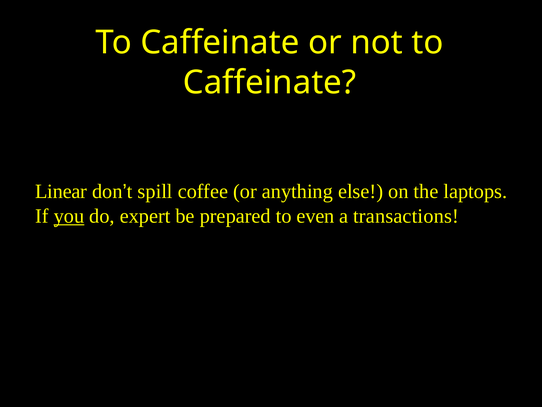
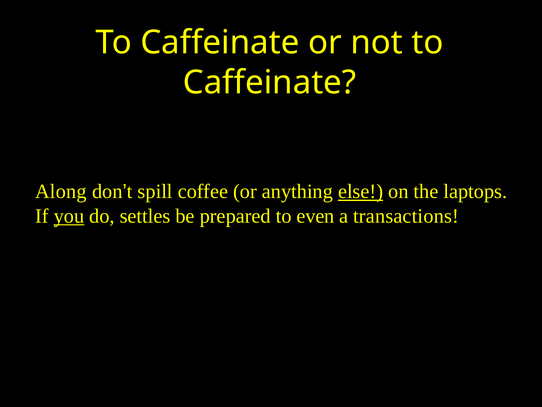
Linear: Linear -> Along (61, 191)
else underline: none -> present (361, 191)
expert: expert -> settles (145, 216)
